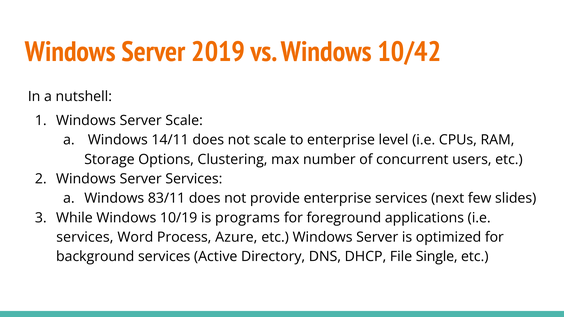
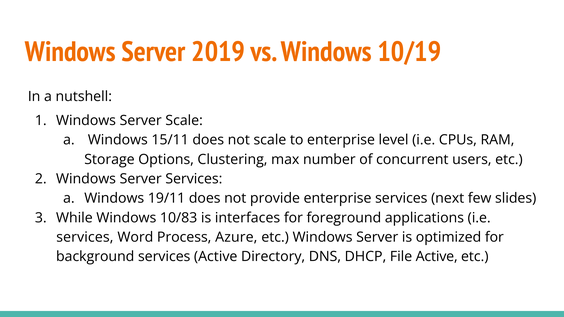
10/42: 10/42 -> 10/19 (409, 52)
14/11: 14/11 -> 15/11 (170, 140)
83/11: 83/11 -> 19/11 (167, 198)
10/19: 10/19 -> 10/83 (179, 218)
programs: programs -> interfaces (248, 218)
File Single: Single -> Active (437, 257)
